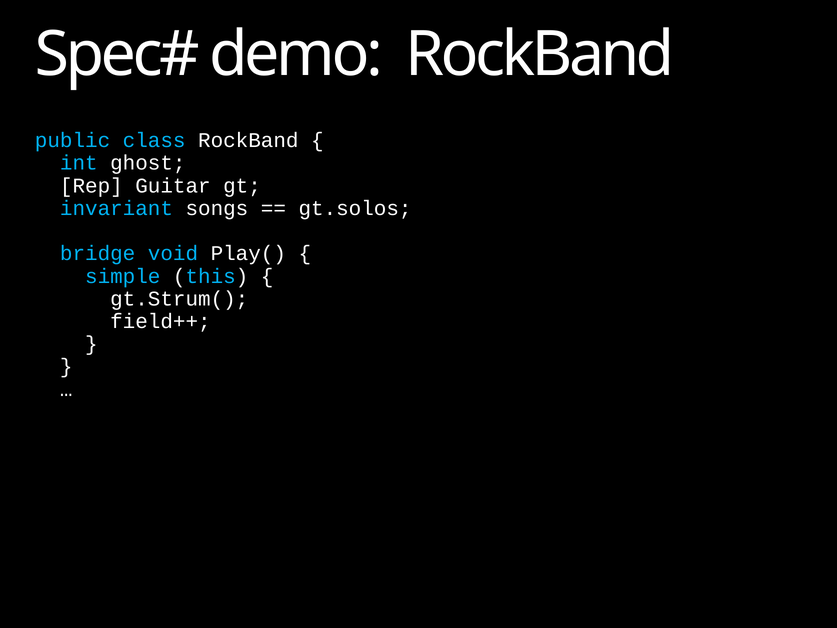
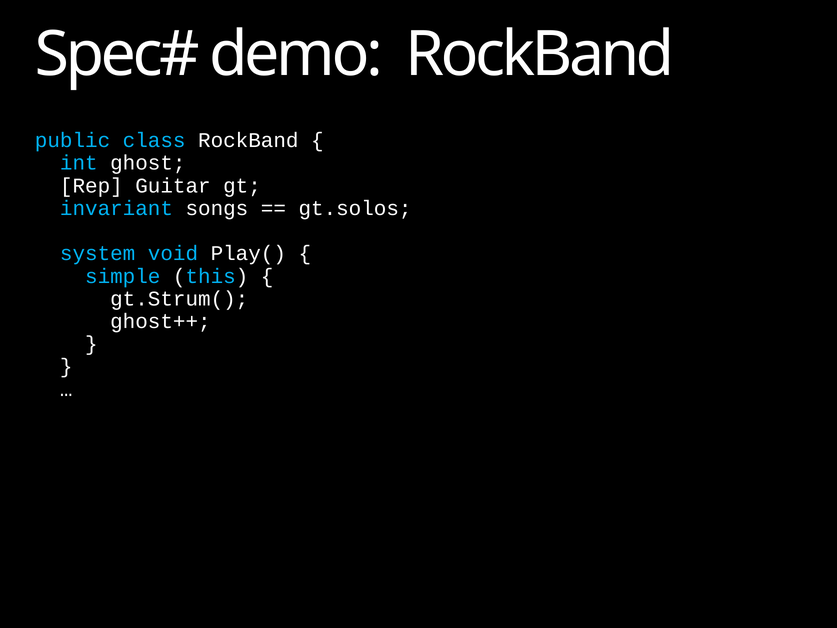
bridge: bridge -> system (98, 253)
field++: field++ -> ghost++ (160, 321)
